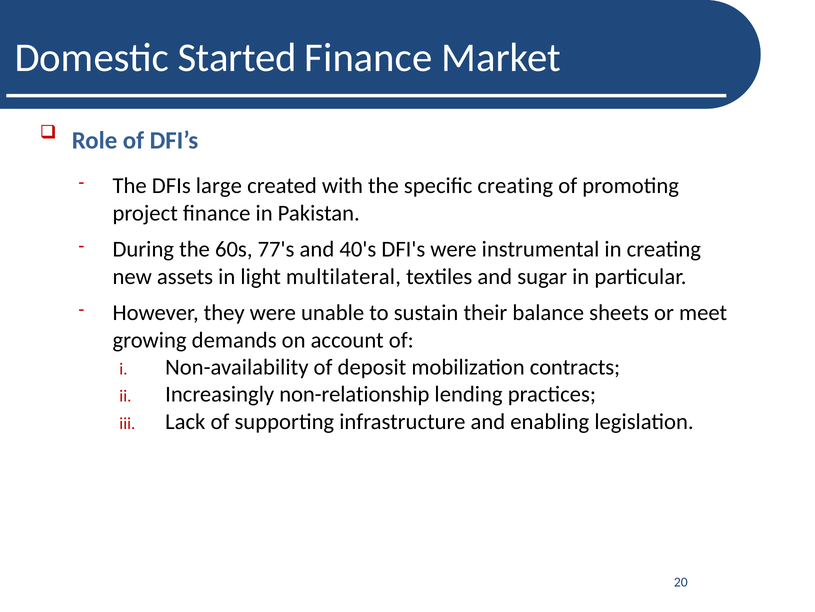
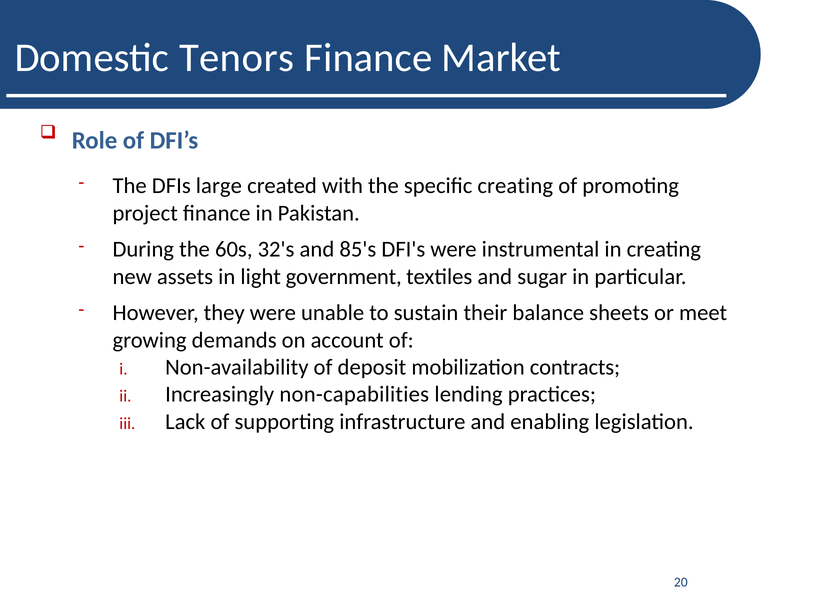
Started: Started -> Tenors (237, 58)
77's: 77's -> 32's (276, 249)
40's: 40's -> 85's (358, 249)
multilateral: multilateral -> government (344, 276)
non-relationship: non-relationship -> non-capabilities (354, 394)
